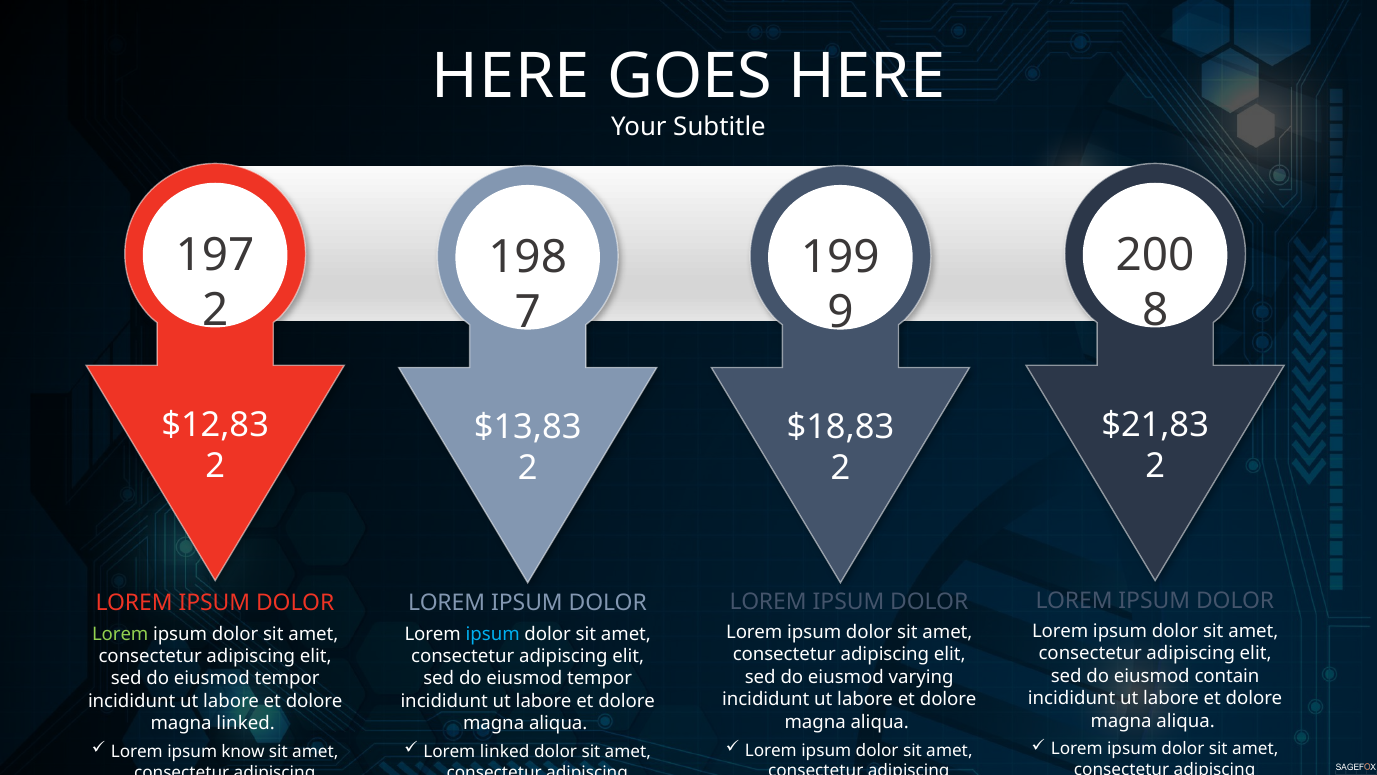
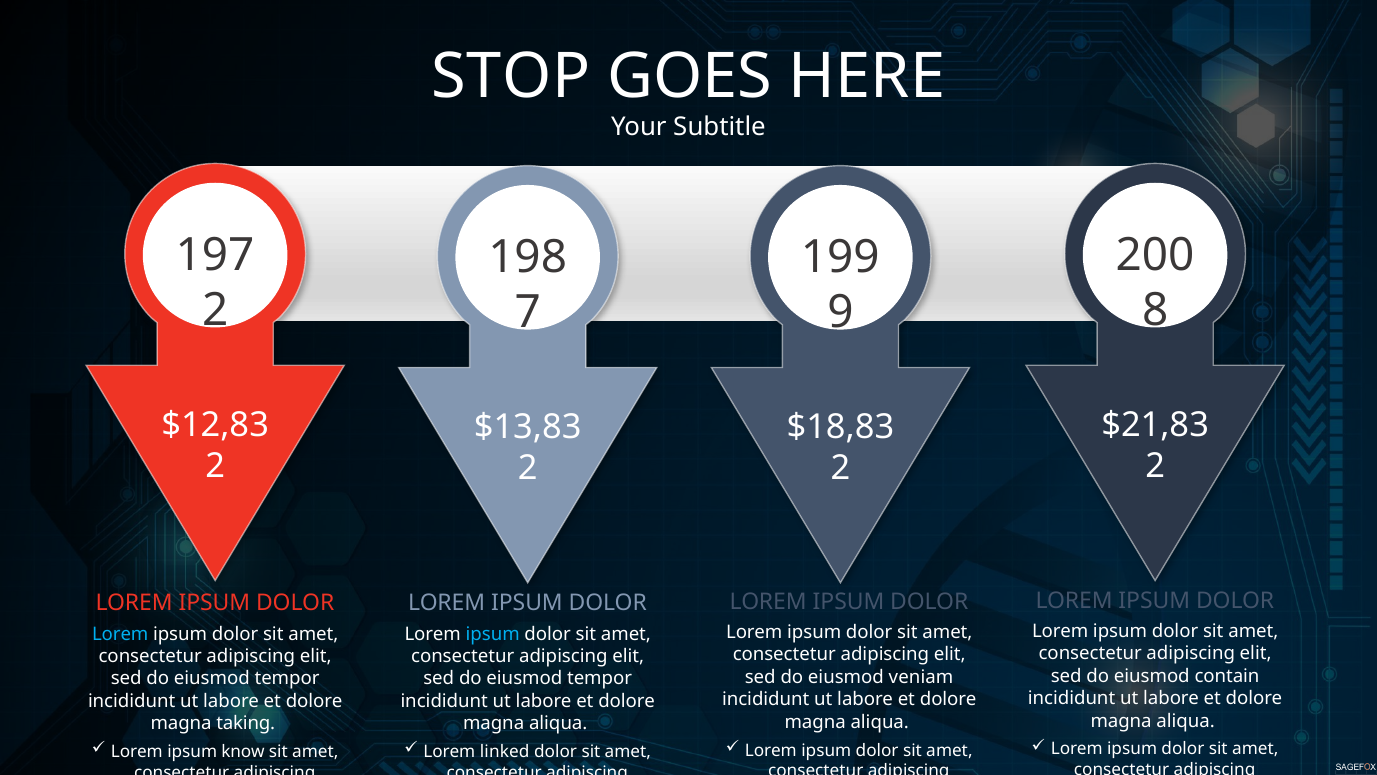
HERE: HERE -> STOP (511, 76)
Lorem colour: light green -> light blue (120, 634)
varying: varying -> veniam (921, 677)
magna linked: linked -> taking (246, 723)
